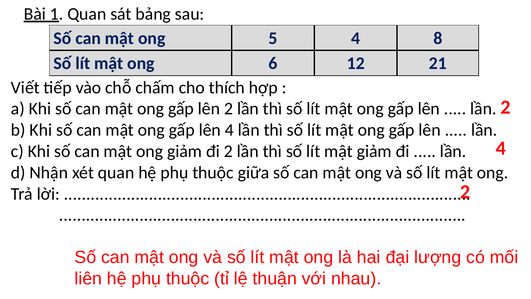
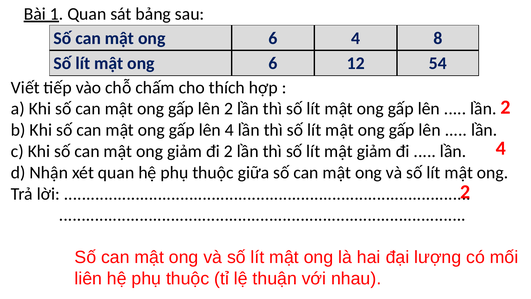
can mật ong 5: 5 -> 6 (273, 38)
21: 21 -> 54 (438, 63)
